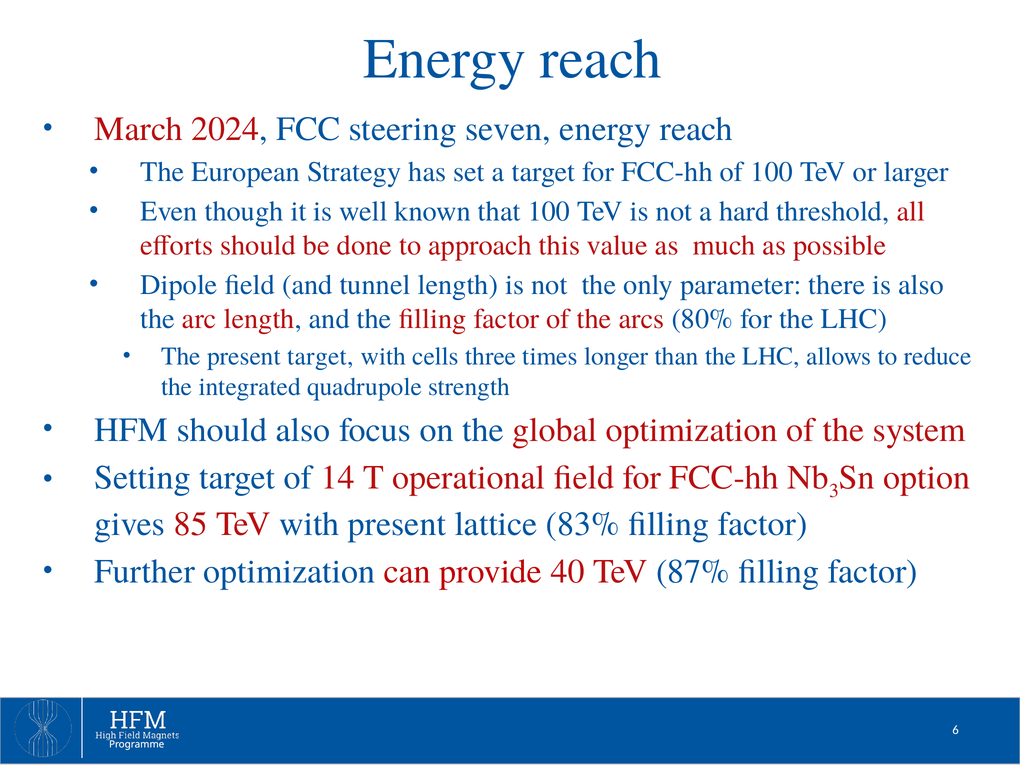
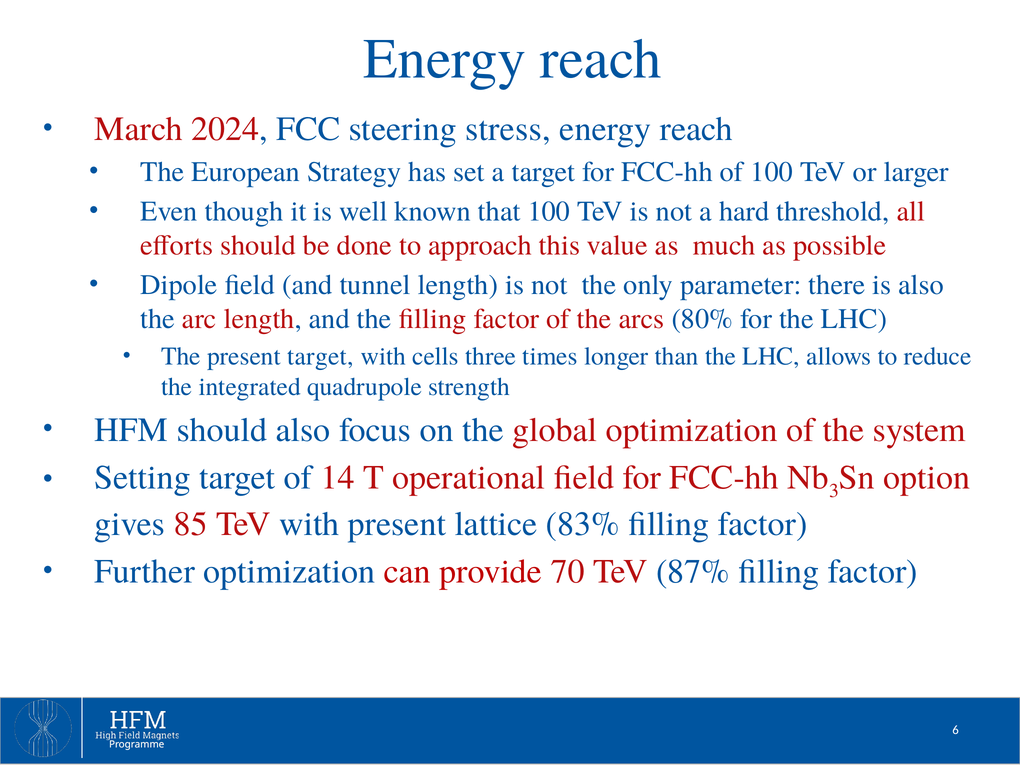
seven: seven -> stress (508, 129)
40: 40 -> 70 (568, 572)
